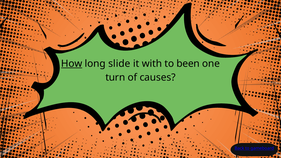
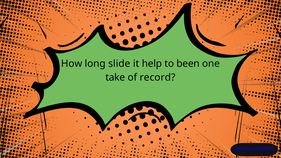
How underline: present -> none (72, 64)
with: with -> help (152, 64)
turn: turn -> take (115, 78)
causes: causes -> record (158, 78)
